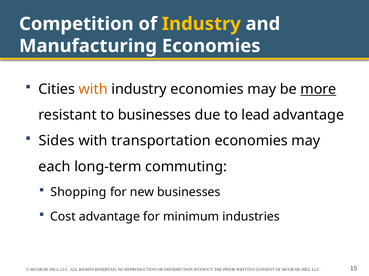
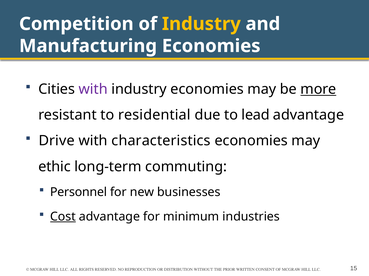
with colour: orange -> purple (93, 89)
to businesses: businesses -> residential (154, 115)
Sides: Sides -> Drive (57, 141)
transportation: transportation -> characteristics (161, 141)
each: each -> ethic (55, 167)
Shopping: Shopping -> Personnel (79, 193)
Cost underline: none -> present (63, 217)
